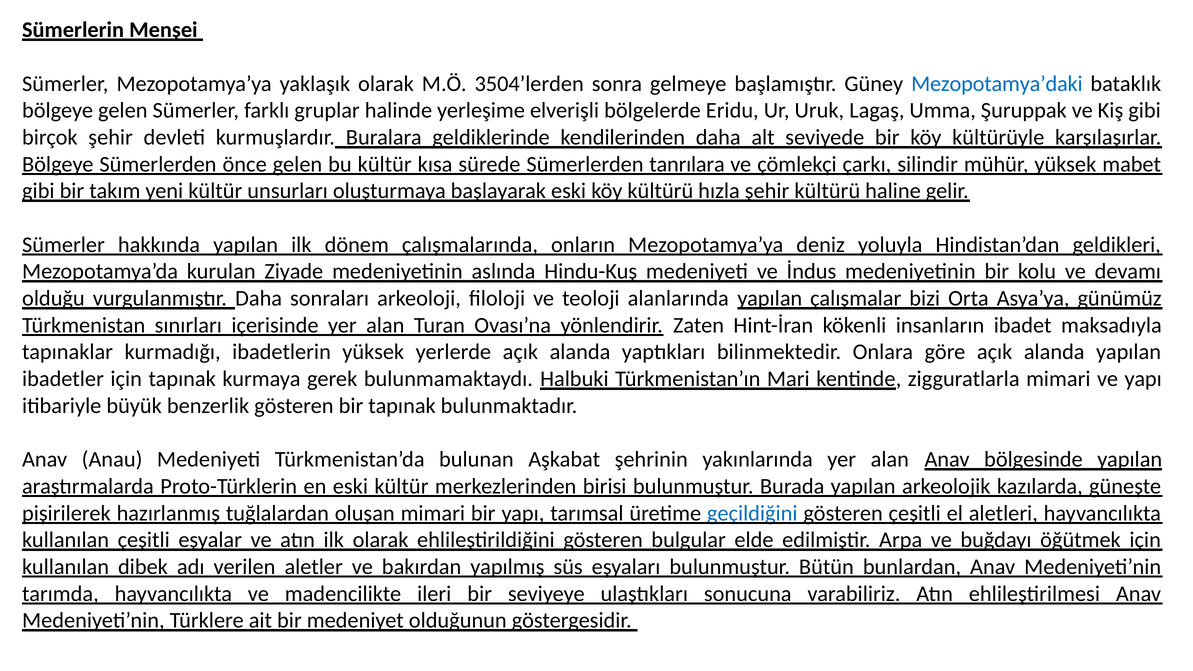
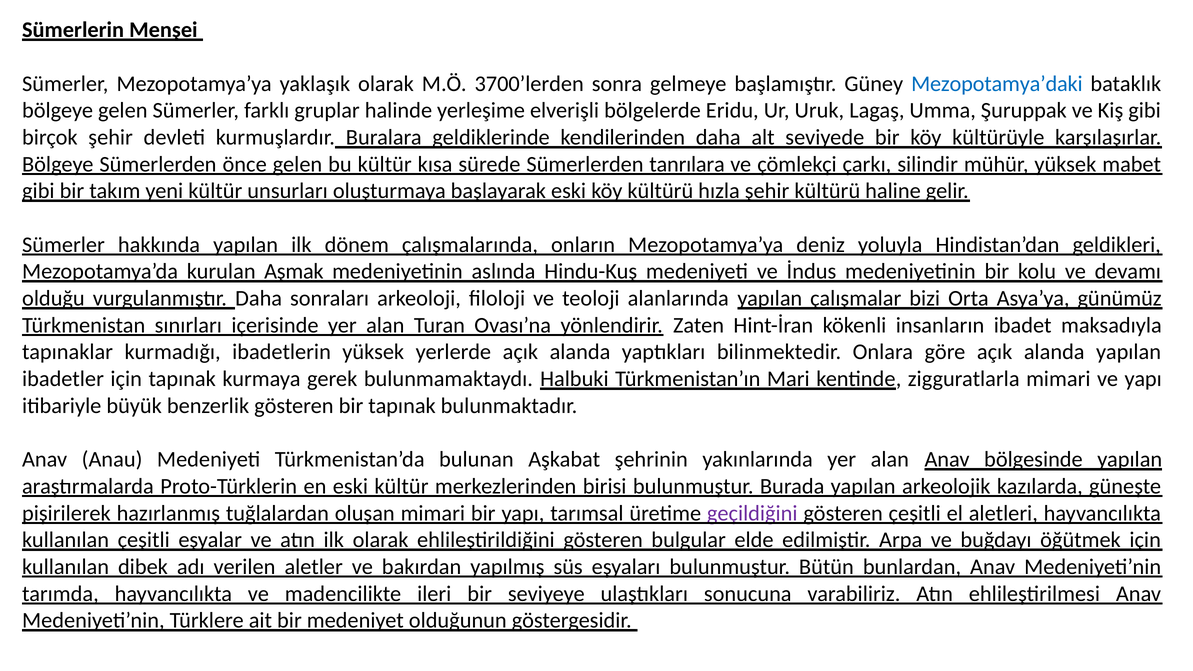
3504’lerden: 3504’lerden -> 3700’lerden (529, 84)
Ziyade: Ziyade -> Aşmak (294, 272)
geçildiğini colour: blue -> purple (752, 513)
